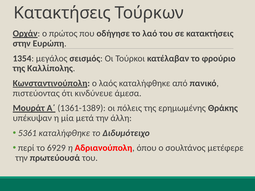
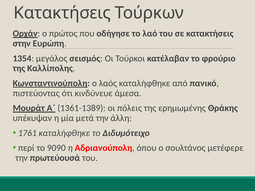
5361: 5361 -> 1761 (27, 133)
6929: 6929 -> 9090 (56, 148)
